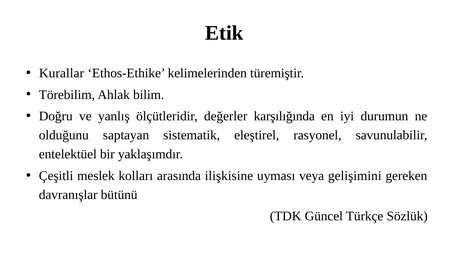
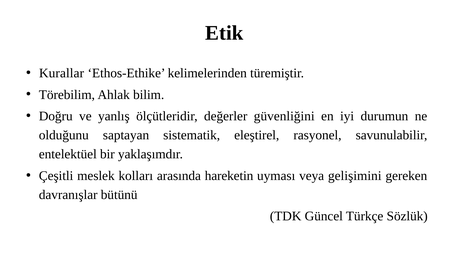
karşılığında: karşılığında -> güvenliğini (284, 116)
ilişkisine: ilişkisine -> hareketin (229, 176)
